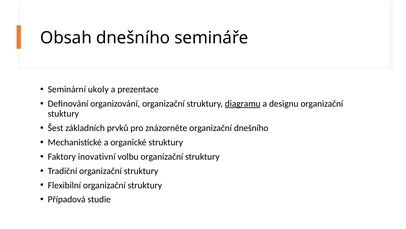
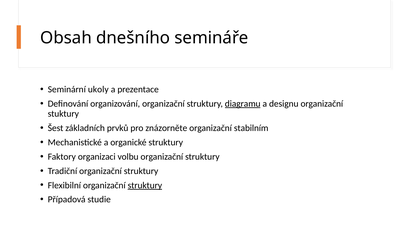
organizační dnešního: dnešního -> stabilním (251, 128)
inovativní: inovativní -> organizaci (97, 156)
struktury underline: none -> present (145, 185)
